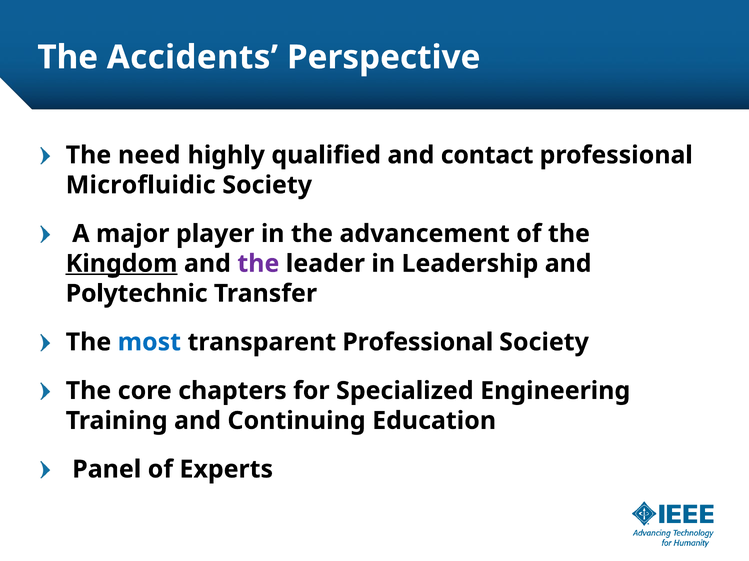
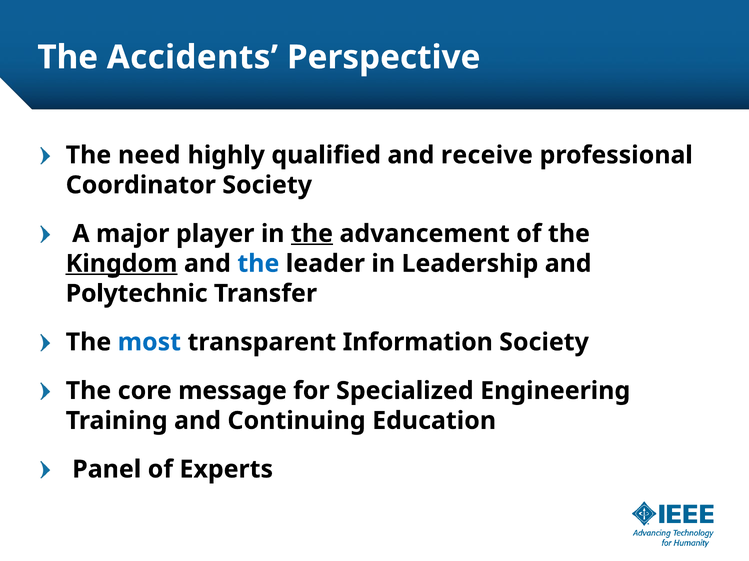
contact: contact -> receive (487, 155)
Microfluidic: Microfluidic -> Coordinator (141, 185)
the underline: none -> present (312, 234)
the colour: purple -> blue (258, 264)
transparent Professional: Professional -> Information (418, 343)
chapters: chapters -> message (233, 391)
